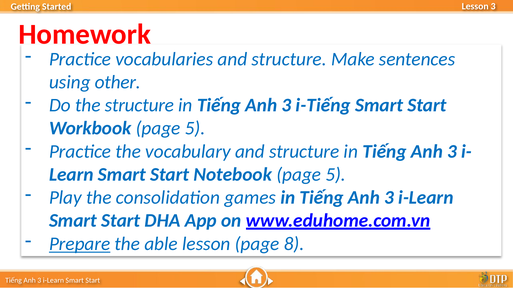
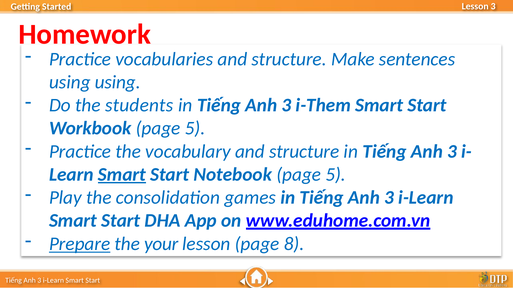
using other: other -> using (118, 82)
the structure: structure -> students (139, 105)
i-Tiếng: i-Tiếng -> i-Them (323, 105)
Smart underline: none -> present (122, 175)
able: able -> your (161, 244)
